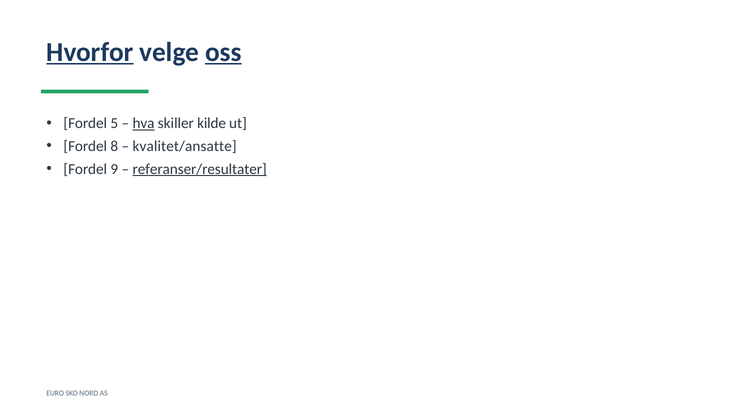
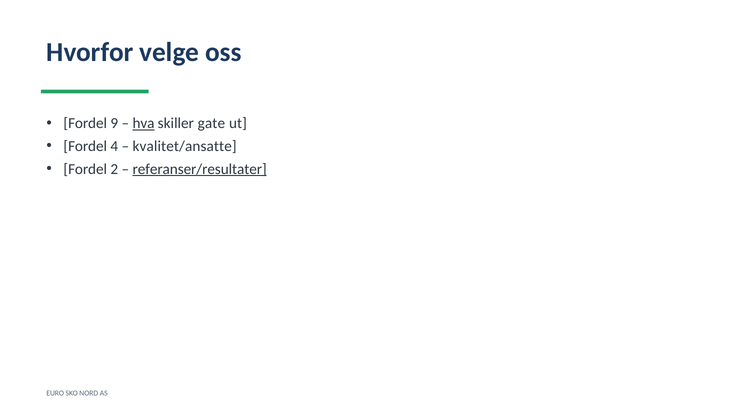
Hvorfor underline: present -> none (90, 52)
oss underline: present -> none (223, 52)
5: 5 -> 9 (114, 123)
kilde: kilde -> gate (211, 123)
8: 8 -> 4 (114, 146)
9: 9 -> 2 (114, 169)
